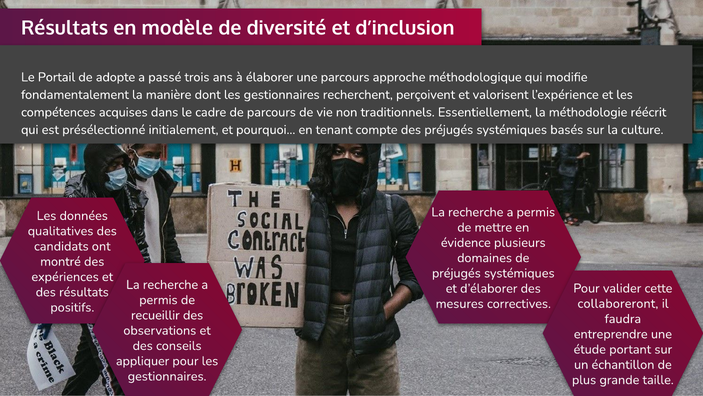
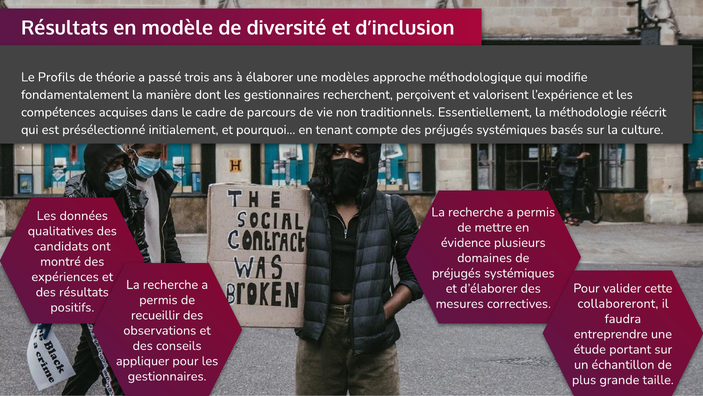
Portail: Portail -> Profils (56, 77)
adopte: adopte -> théorie (115, 77)
une parcours: parcours -> modèles (345, 77)
